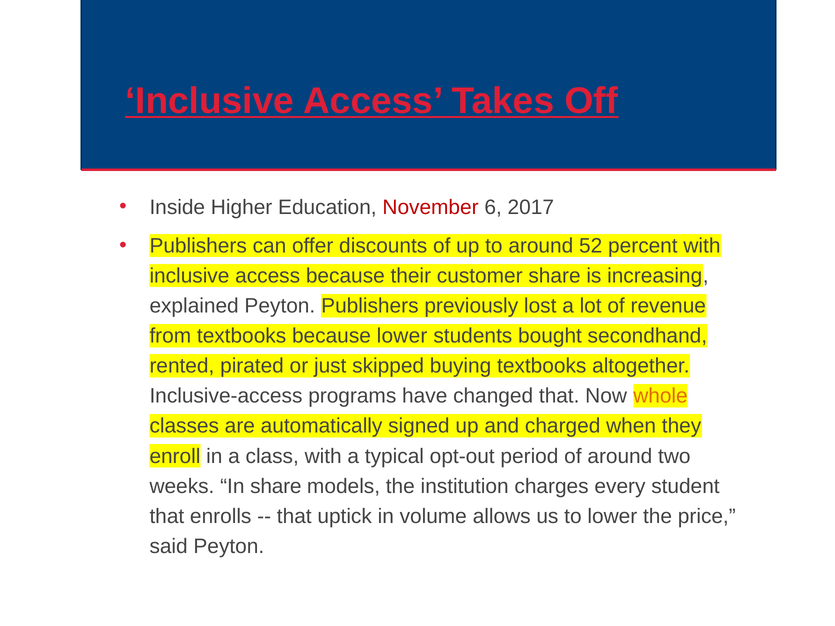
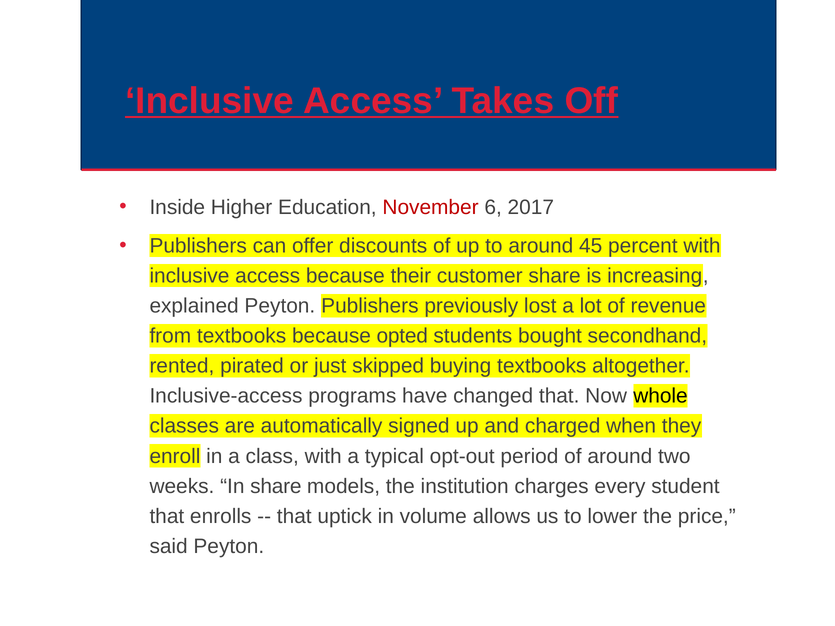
52: 52 -> 45 (591, 246)
because lower: lower -> opted (402, 336)
whole colour: orange -> black (660, 396)
